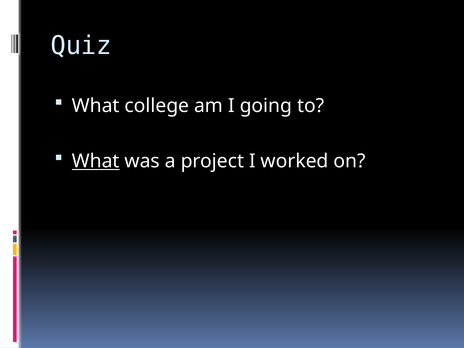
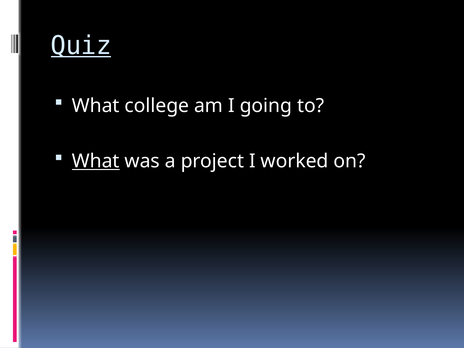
Quiz underline: none -> present (81, 46)
